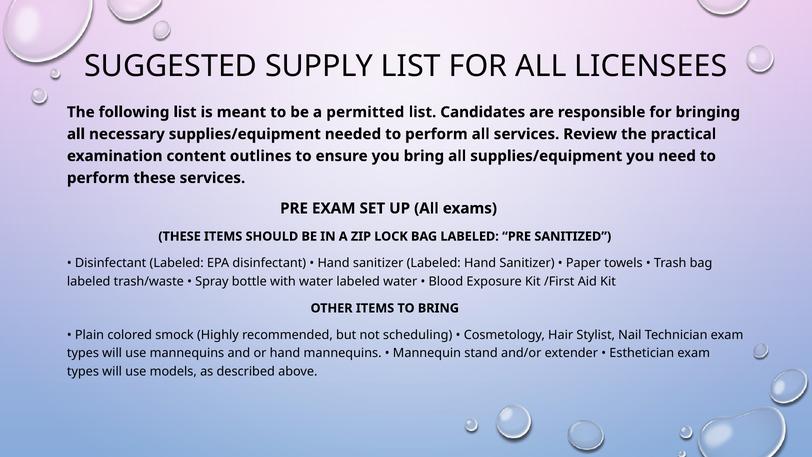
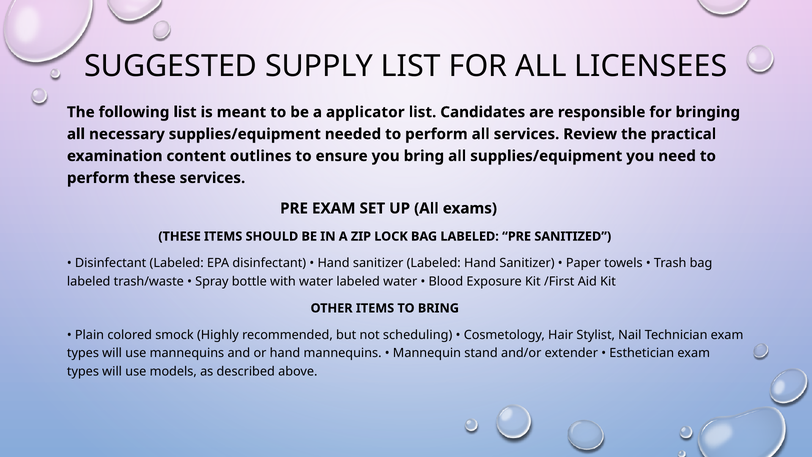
permitted: permitted -> applicator (365, 112)
